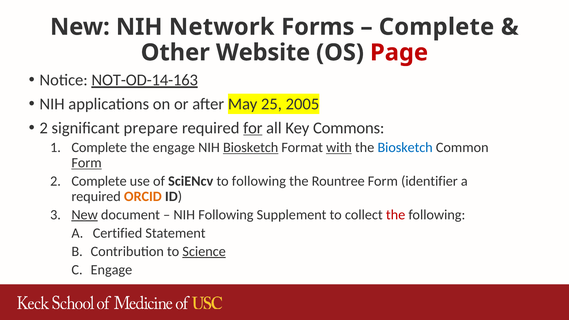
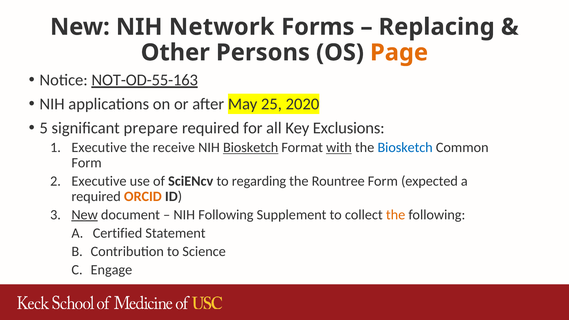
Complete: Complete -> Replacing (437, 27)
Website: Website -> Persons (263, 53)
Page colour: red -> orange (399, 53)
NOT-OD-14-163: NOT-OD-14-163 -> NOT-OD-55-163 (145, 80)
2005: 2005 -> 2020 (302, 104)
2: 2 -> 5 (44, 128)
for underline: present -> none (253, 128)
Commons: Commons -> Exclusions (349, 128)
Complete: Complete -> Executive (99, 148)
the engage: engage -> receive (174, 148)
Form underline: present -> none (87, 163)
Complete: Complete -> Executive (99, 181)
to following: following -> regarding (259, 181)
identifier: identifier -> expected (429, 181)
the colour: red -> orange (396, 215)
Science underline: present -> none (204, 251)
